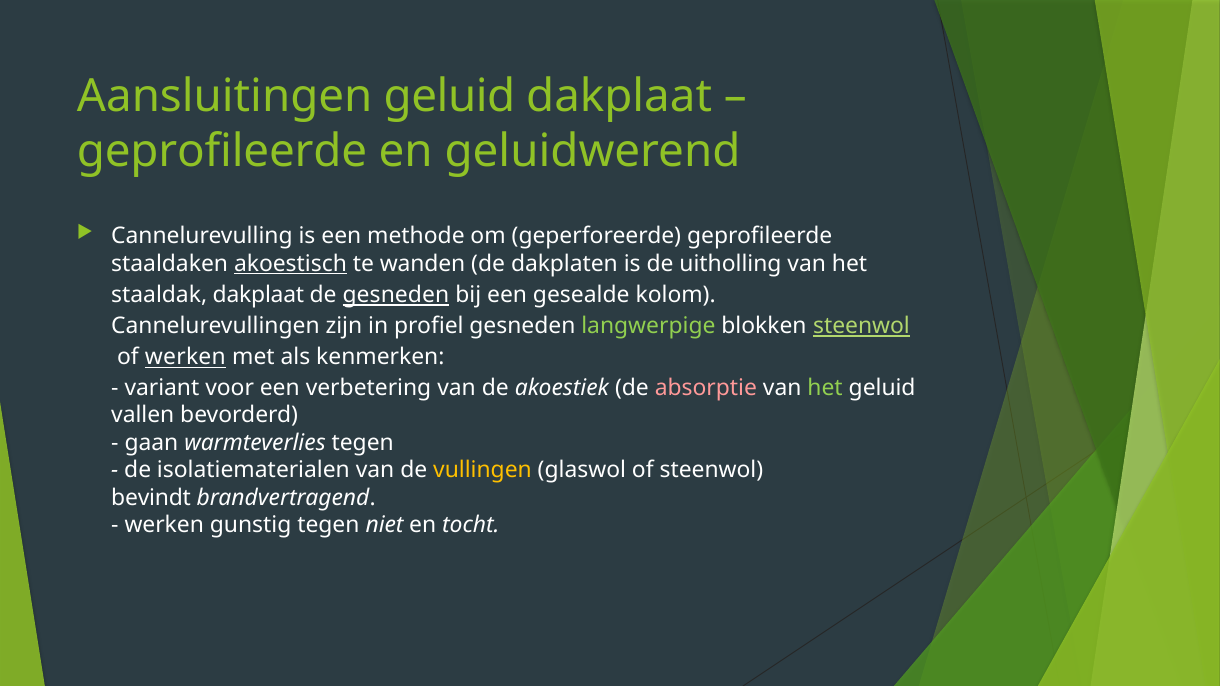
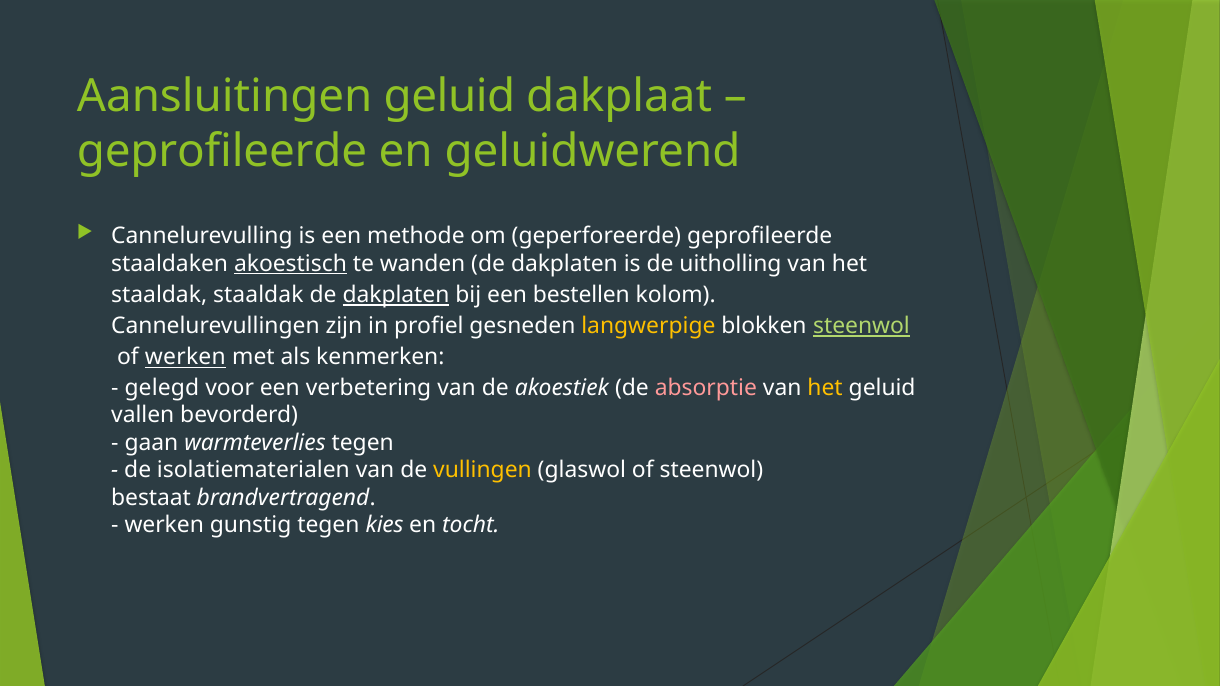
staaldak dakplaat: dakplaat -> staaldak (258, 295)
gesneden: gesneden -> dakplaten (396, 295)
gesealde: gesealde -> bestellen (581, 295)
langwerpige colour: light green -> yellow (648, 326)
variant: variant -> gelegd (162, 388)
het colour: light green -> yellow (825, 388)
bevindt: bevindt -> bestaat (151, 498)
niet: niet -> kies (385, 525)
